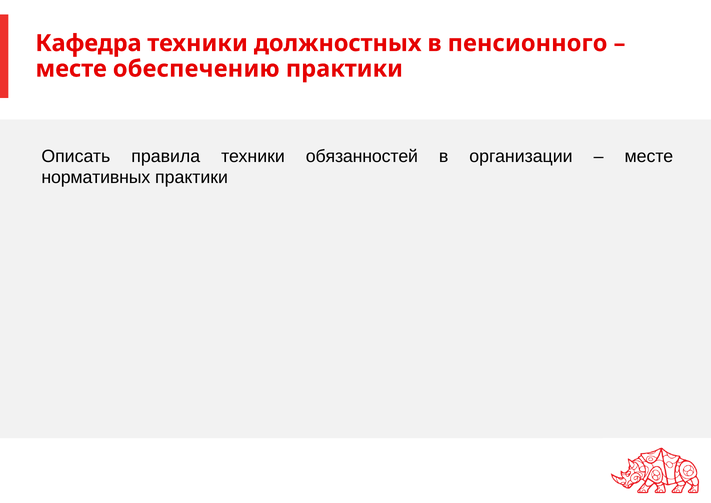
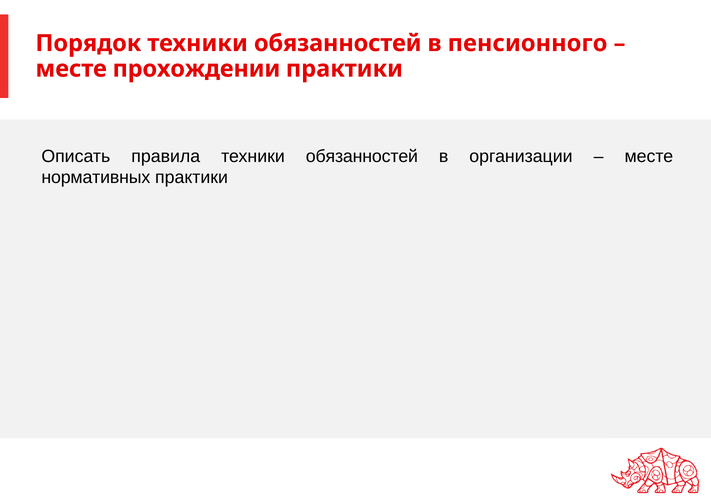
Кафедра: Кафедра -> Порядок (88, 43)
должностных: должностных -> обязанностей (338, 43)
обеспечению: обеспечению -> прохождении (196, 69)
